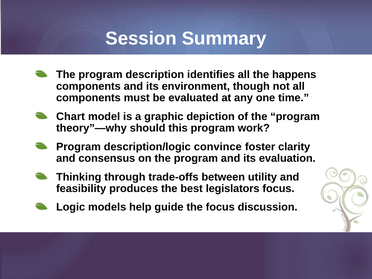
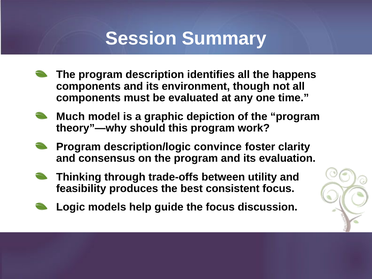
Chart: Chart -> Much (71, 116)
legislators: legislators -> consistent (233, 188)
